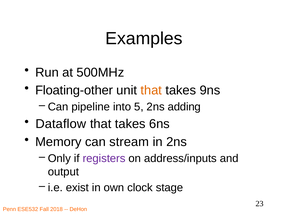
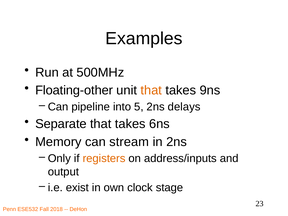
adding: adding -> delays (184, 107)
Dataflow: Dataflow -> Separate (61, 124)
registers colour: purple -> orange (104, 158)
